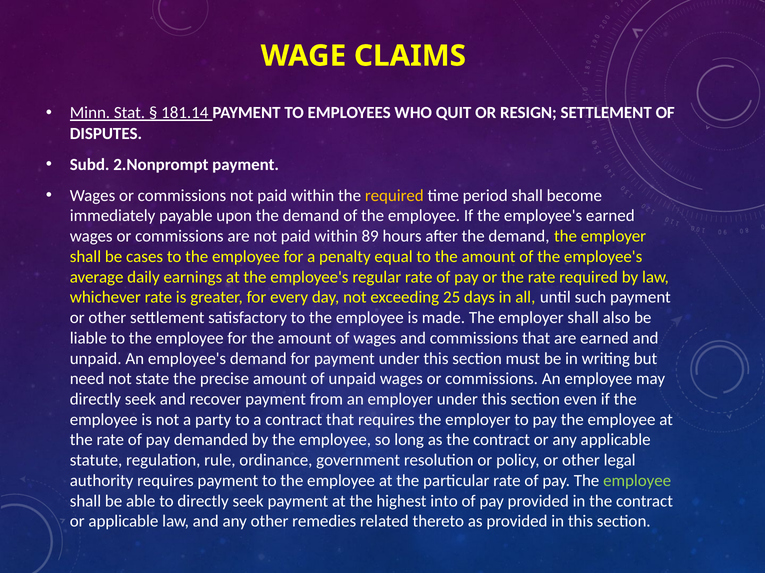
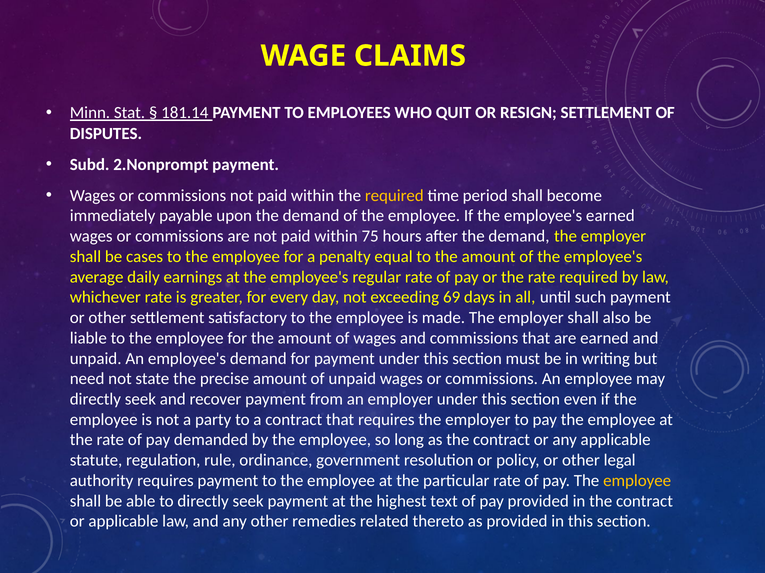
89: 89 -> 75 (370, 237)
25: 25 -> 69 (452, 298)
employee colour: light green -> yellow (637, 481)
into: into -> text (444, 502)
